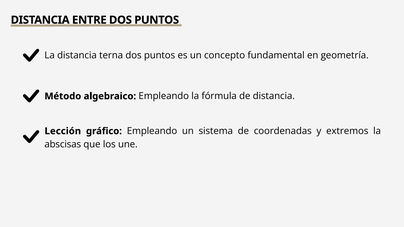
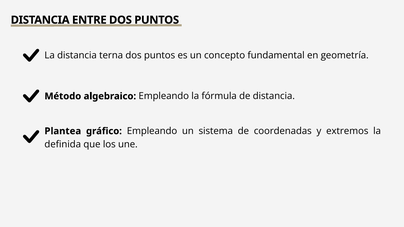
Lección: Lección -> Plantea (63, 131)
abscisas: abscisas -> definida (63, 145)
